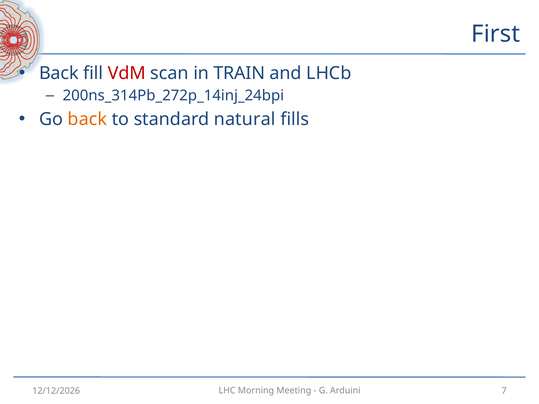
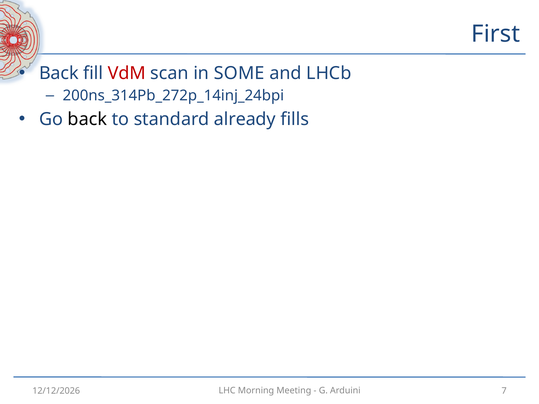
TRAIN: TRAIN -> SOME (239, 73)
back colour: orange -> black (87, 119)
natural: natural -> already (245, 119)
